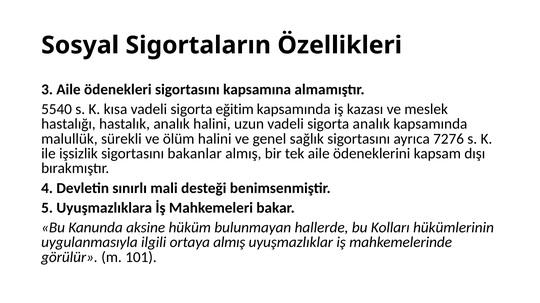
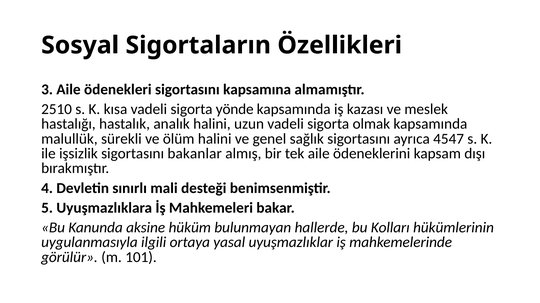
5540: 5540 -> 2510 (57, 110)
eğitim: eğitim -> yönde (235, 110)
sigorta analık: analık -> olmak (371, 124)
7276: 7276 -> 4547 (449, 139)
ortaya almış: almış -> yasal (229, 243)
